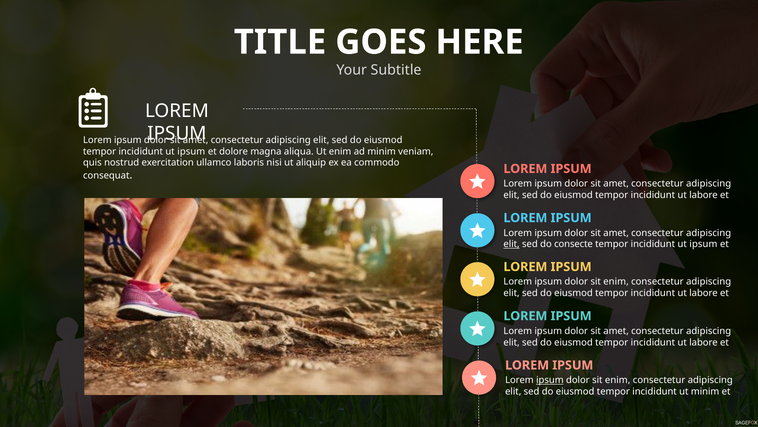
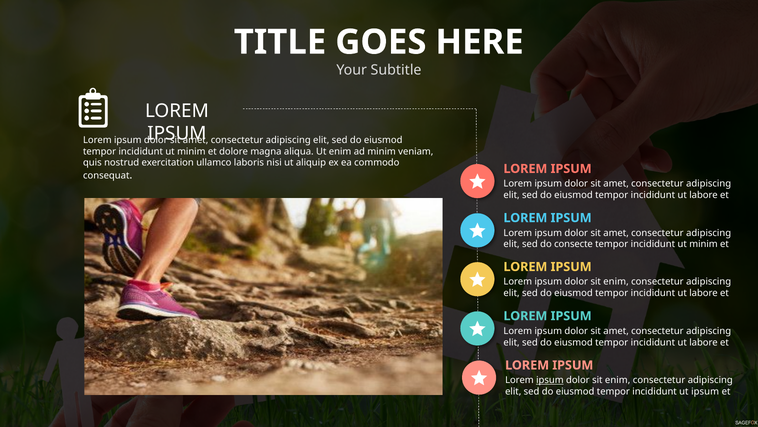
ipsum: ipsum -> minim (191, 151)
elit underline: present -> none (512, 244)
ipsum: ipsum -> minim (703, 244)
ut minim: minim -> ipsum (705, 391)
